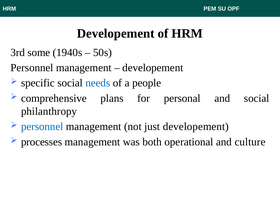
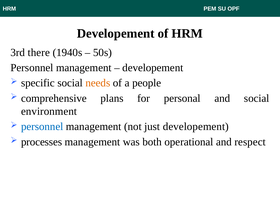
some: some -> there (39, 52)
needs colour: blue -> orange (98, 83)
philanthropy: philanthropy -> environment (49, 111)
culture: culture -> respect (250, 142)
